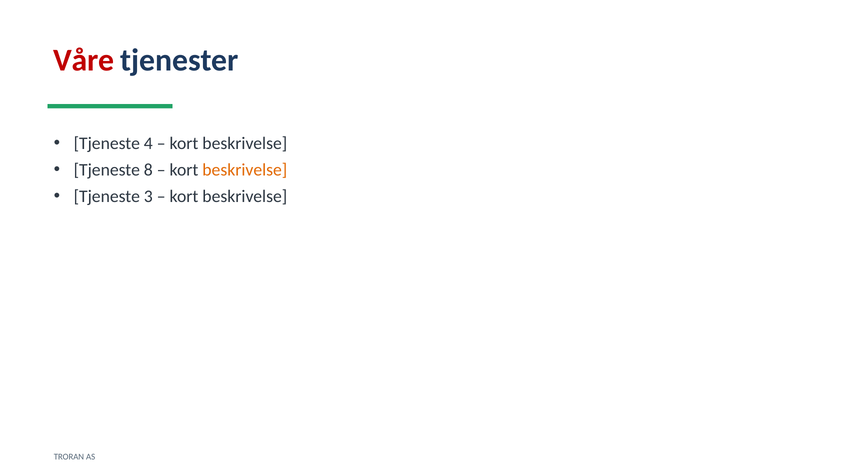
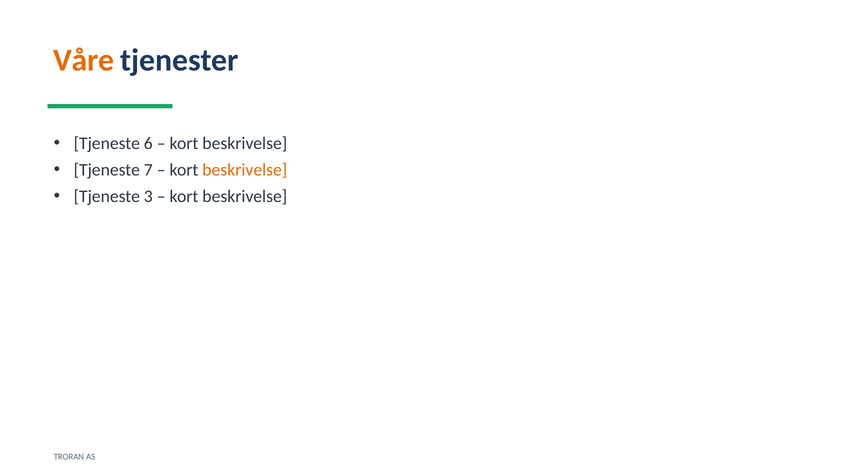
Våre colour: red -> orange (84, 60)
4: 4 -> 6 (148, 143)
8: 8 -> 7 (148, 170)
